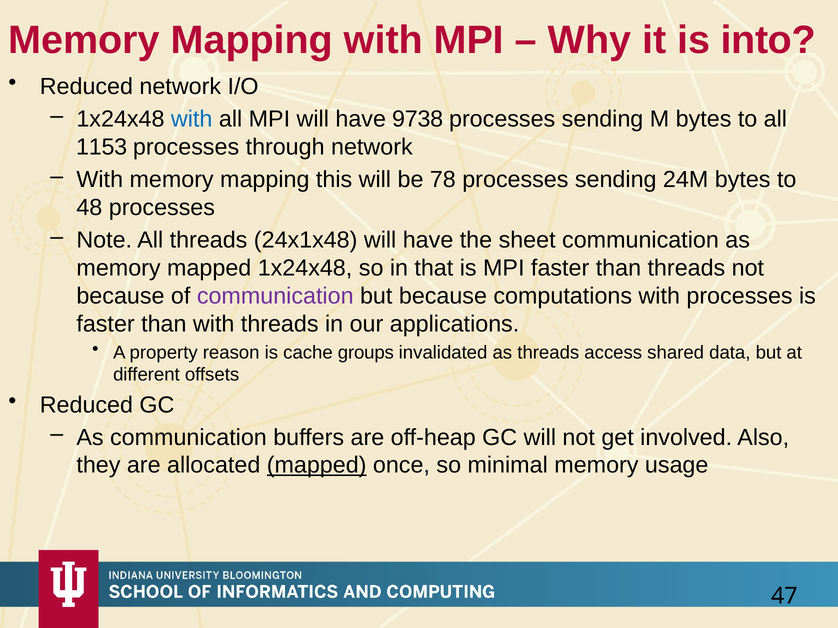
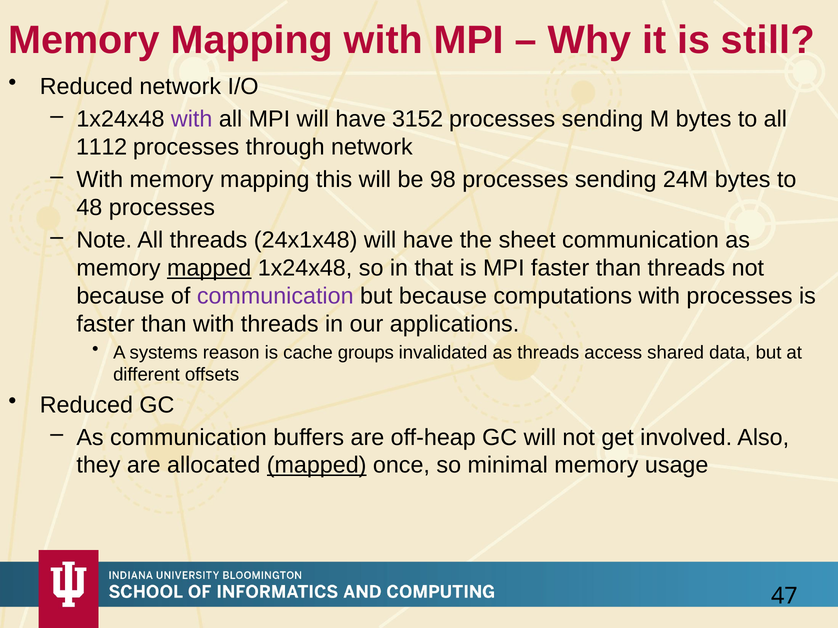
into: into -> still (768, 40)
with colour: blue -> purple (192, 119)
9738: 9738 -> 3152 (418, 119)
1153: 1153 -> 1112 (102, 147)
78: 78 -> 98 (443, 180)
mapped underline: none -> present (209, 268)
property: property -> systems (164, 353)
